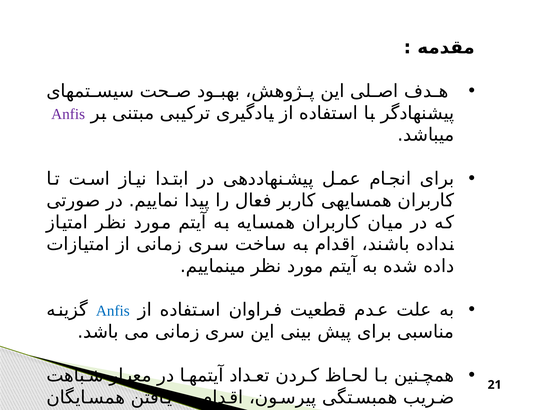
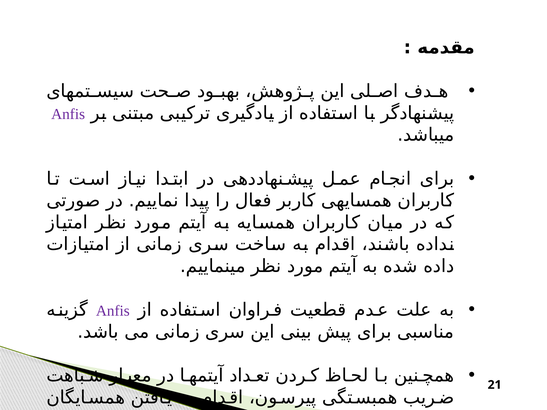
Anfis colour: blue -> purple (113, 311)
